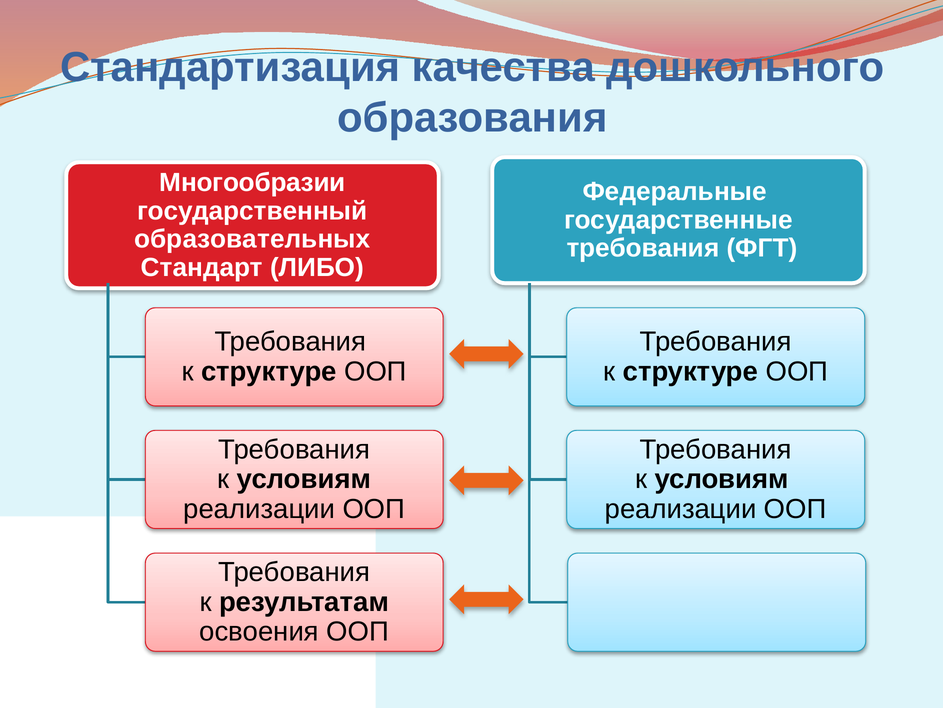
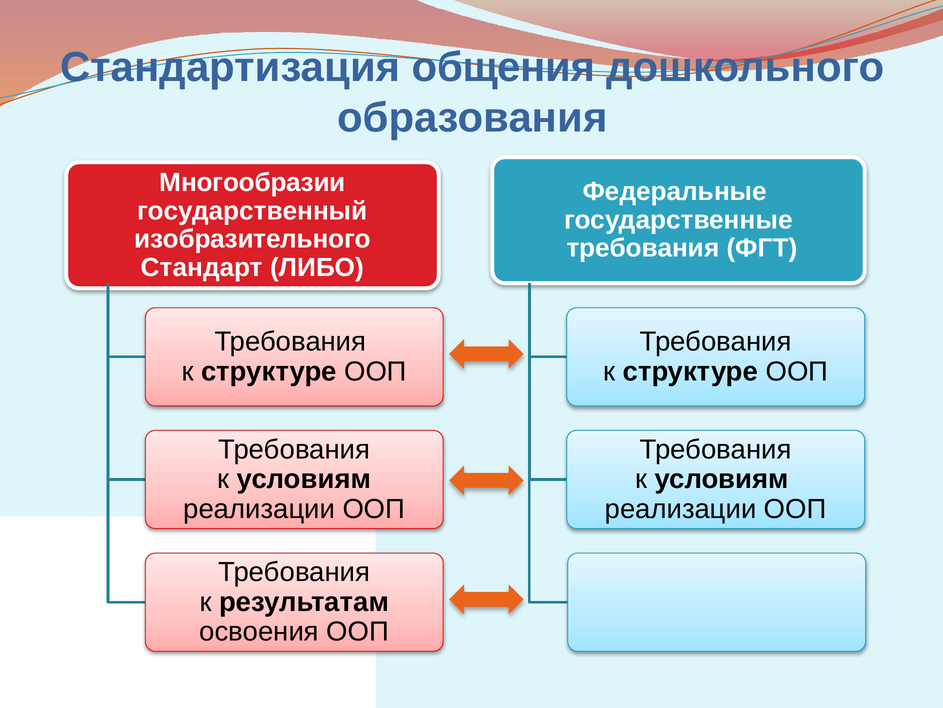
качества: качества -> общения (504, 67)
образовательных: образовательных -> изобразительного (252, 239)
